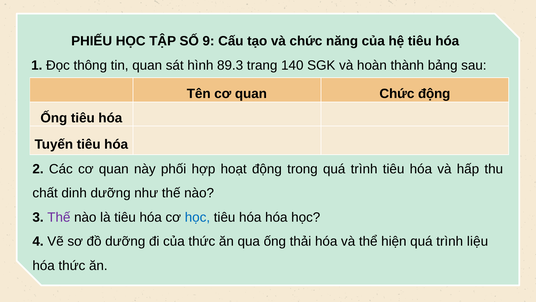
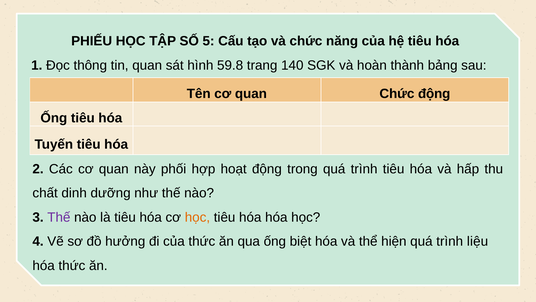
9: 9 -> 5 (209, 41)
89.3: 89.3 -> 59.8 (230, 65)
học colour: blue -> orange (197, 217)
đồ dưỡng: dưỡng -> hưởng (125, 241)
thải: thải -> biệt (300, 241)
